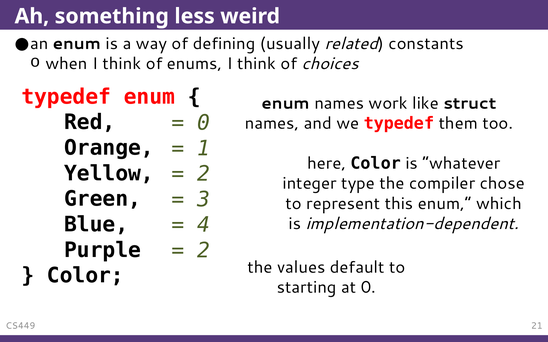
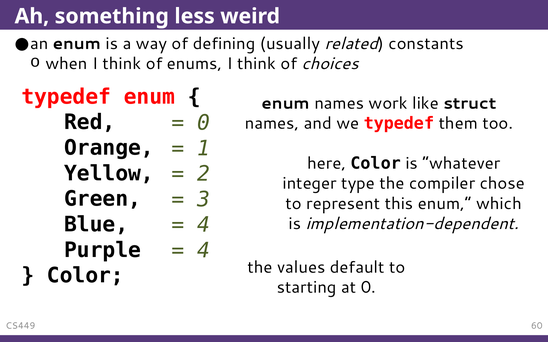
2: 2 -> 4 (204, 251)
21: 21 -> 60 (537, 326)
